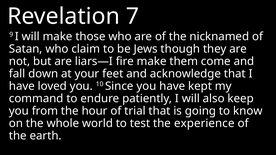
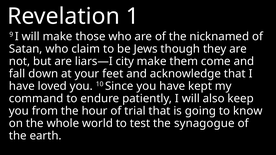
7: 7 -> 1 (132, 16)
fire: fire -> city (125, 61)
experience: experience -> synagogue (204, 123)
